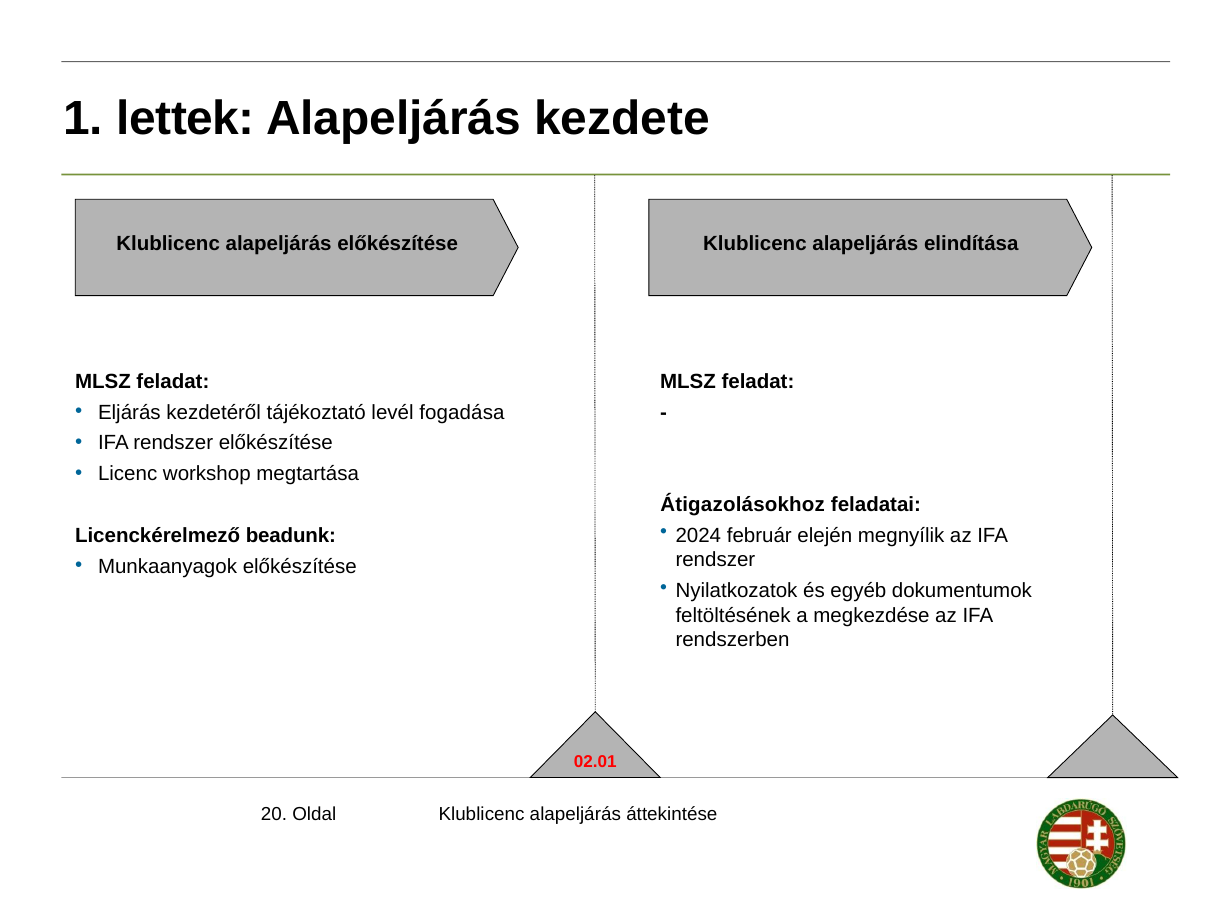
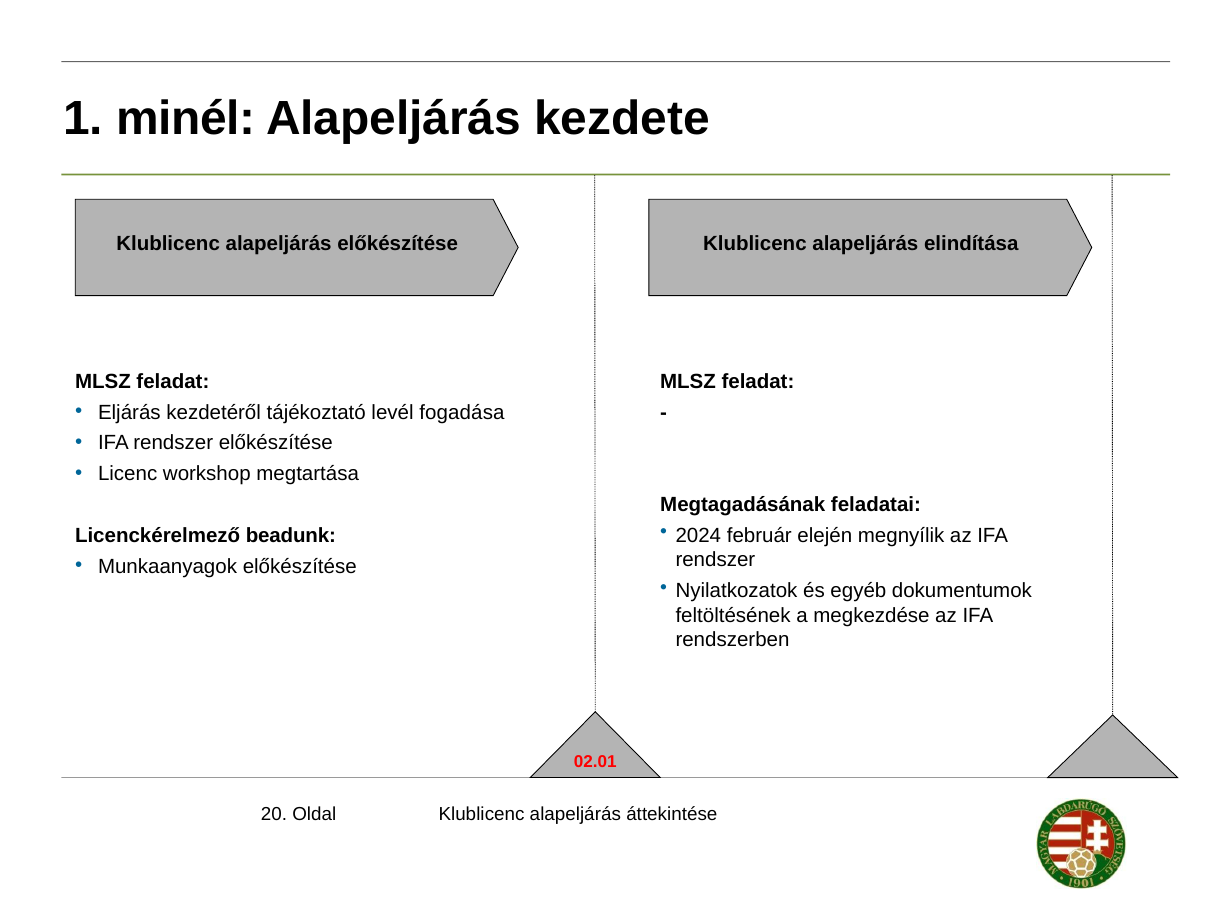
lettek: lettek -> minél (186, 119)
Átigazolásokhoz: Átigazolásokhoz -> Megtagadásának (743, 505)
